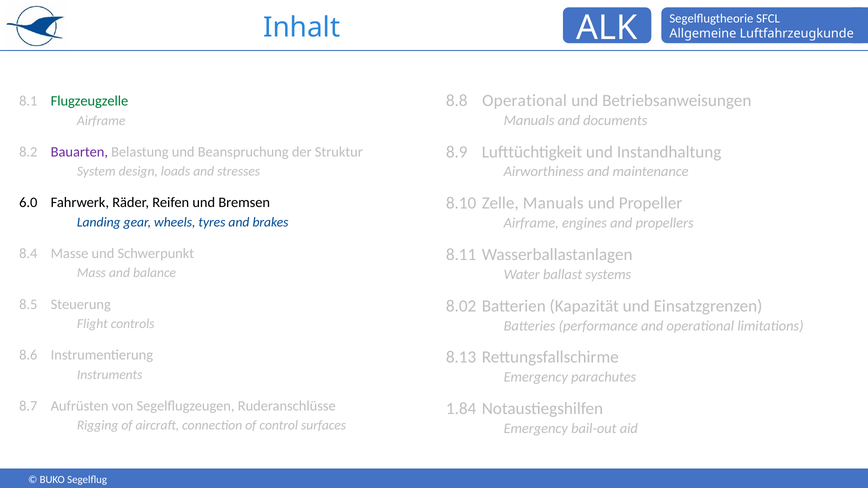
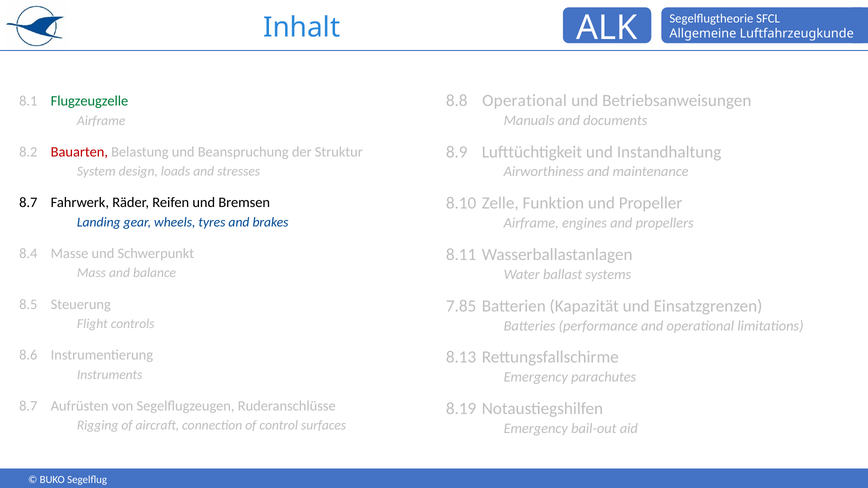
Bauarten colour: purple -> red (79, 152)
Zelle Manuals: Manuals -> Funktion (553, 203)
6.0: 6.0 -> 8.7 (28, 203)
8.02: 8.02 -> 7.85 (461, 306)
1.84: 1.84 -> 8.19 (461, 409)
